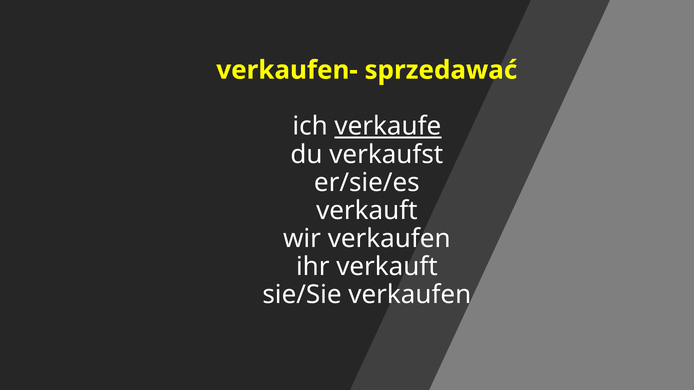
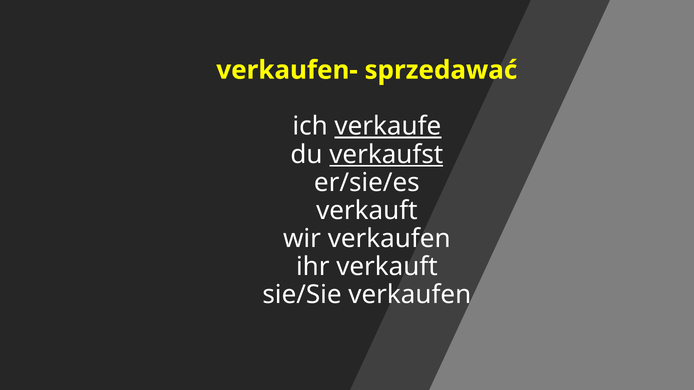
verkaufst underline: none -> present (386, 155)
